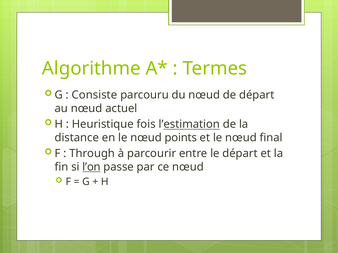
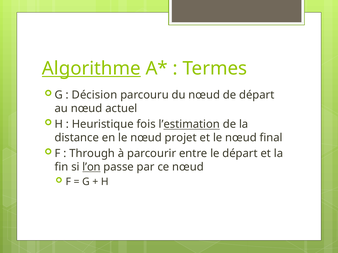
Algorithme underline: none -> present (91, 69)
Consiste: Consiste -> Décision (94, 95)
points: points -> projet (181, 138)
